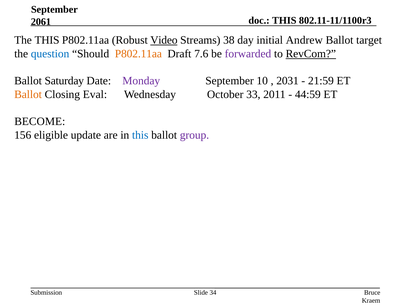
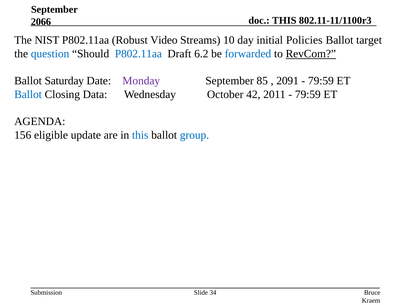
2061: 2061 -> 2066 (41, 22)
The THIS: THIS -> NIST (47, 40)
Video underline: present -> none (164, 40)
38: 38 -> 10 (229, 40)
Andrew: Andrew -> Policies (304, 40)
P802.11aa colour: orange -> blue (138, 54)
7.6: 7.6 -> 6.2 (201, 54)
forwarded colour: purple -> blue (248, 54)
10: 10 -> 85 (262, 81)
2031: 2031 -> 2091 (288, 81)
21:59: 21:59 -> 79:59 (321, 81)
Ballot colour: orange -> blue (28, 94)
Eval: Eval -> Data (95, 94)
33: 33 -> 42 (253, 94)
44:59: 44:59 -> 79:59 (308, 94)
BECOME: BECOME -> AGENDA (40, 122)
group colour: purple -> blue (194, 135)
